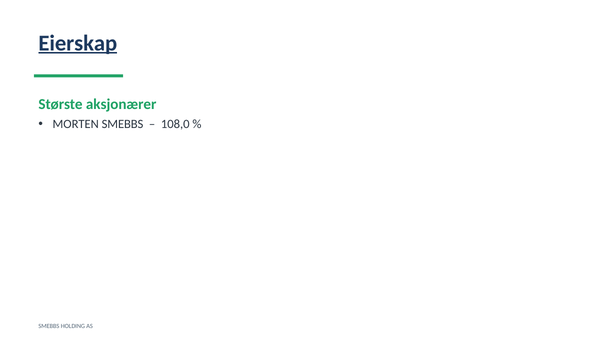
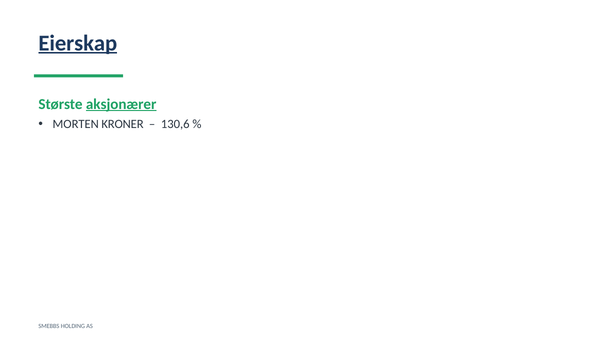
aksjonærer underline: none -> present (121, 104)
MORTEN SMEBBS: SMEBBS -> KRONER (123, 124)
108,0: 108,0 -> 130,6 (175, 124)
